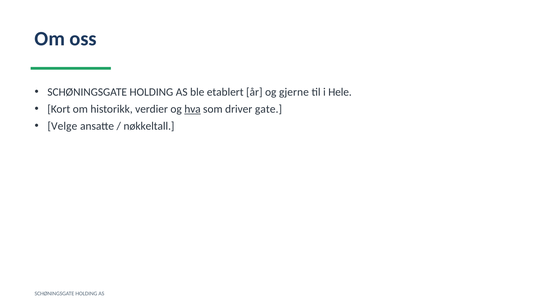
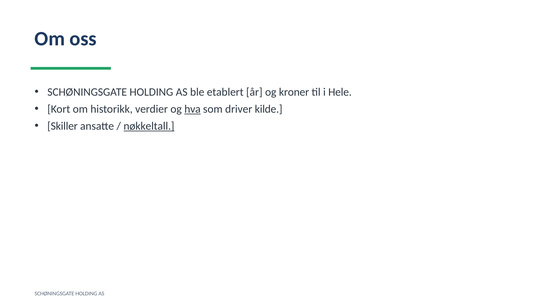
gjerne: gjerne -> kroner (294, 92)
gate: gate -> kilde (269, 109)
Velge: Velge -> Skiller (63, 126)
nøkkeltall underline: none -> present (149, 126)
